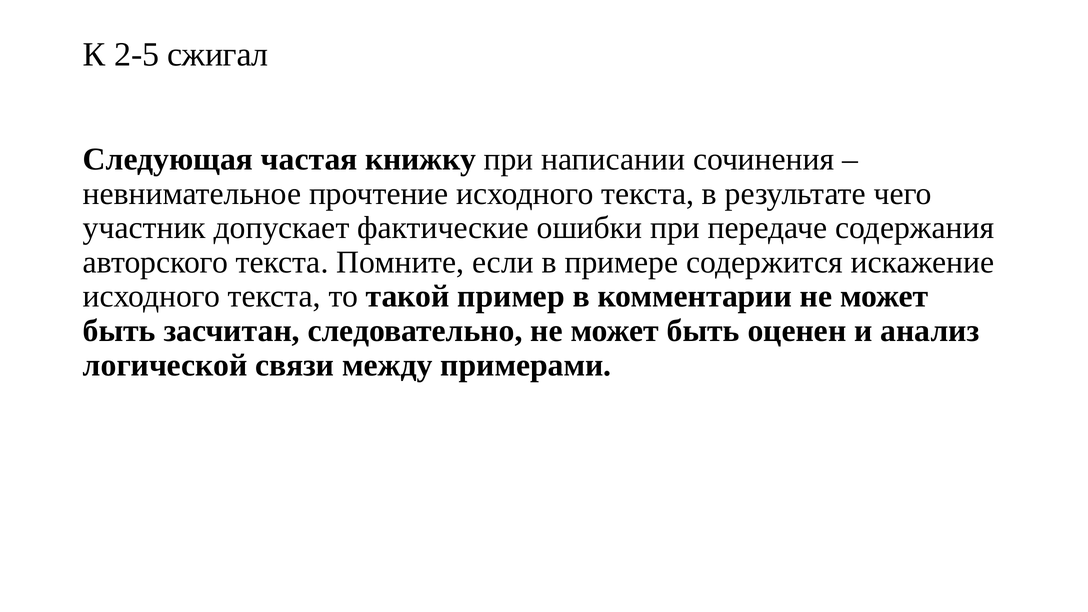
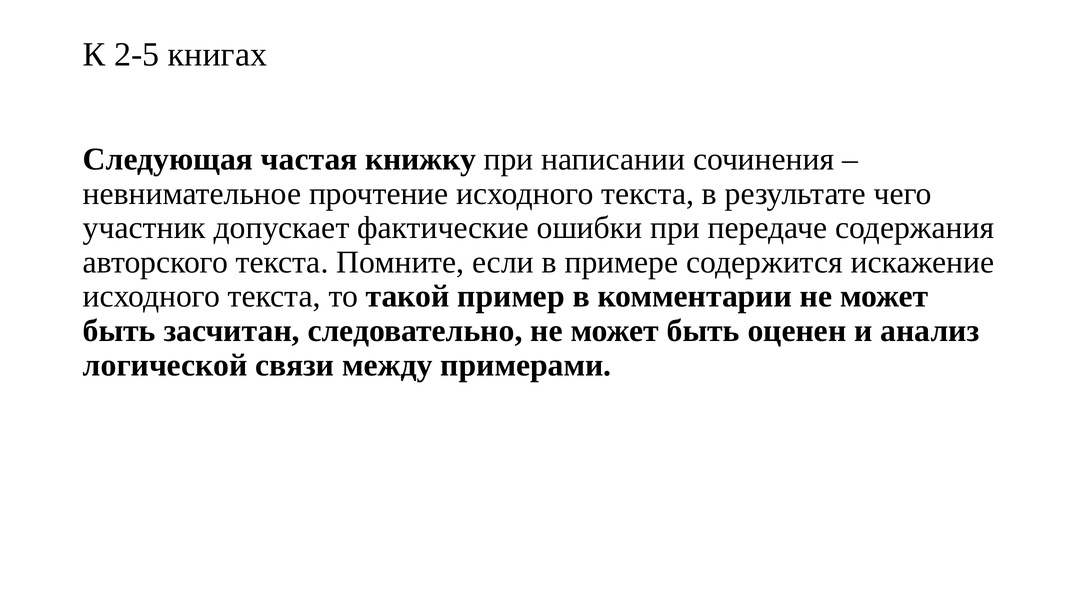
сжигал: сжигал -> книгах (217, 55)
